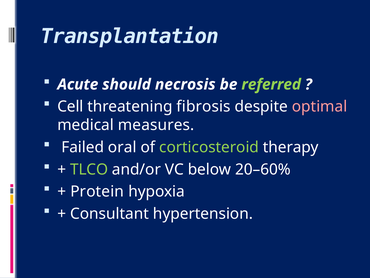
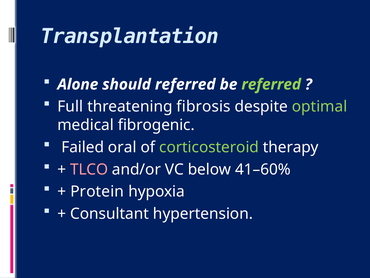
Acute: Acute -> Alone (78, 84)
should necrosis: necrosis -> referred (185, 84)
Cell: Cell -> Full (70, 106)
optimal colour: pink -> light green (320, 106)
measures: measures -> fibrogenic (156, 125)
TLCO colour: light green -> pink (89, 169)
20–60%: 20–60% -> 41–60% (263, 169)
